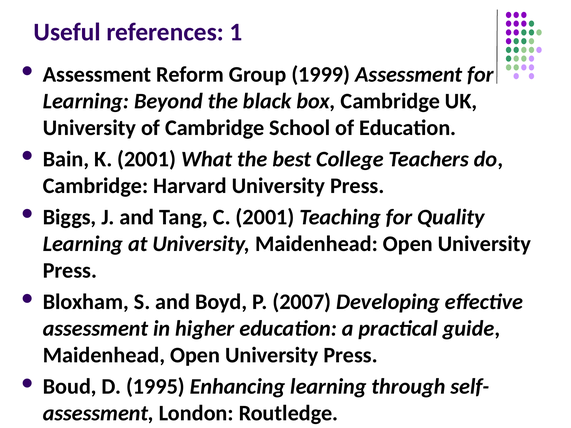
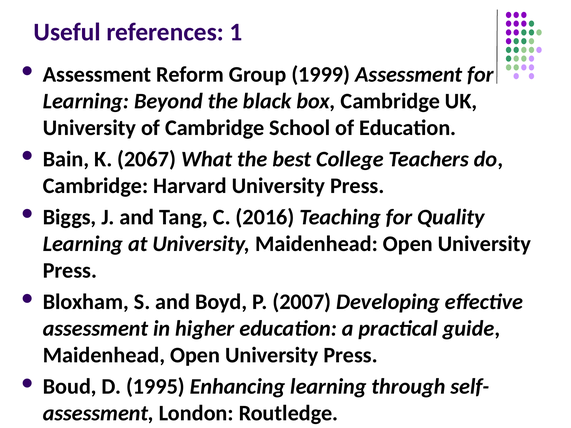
K 2001: 2001 -> 2067 (147, 159)
C 2001: 2001 -> 2016 (265, 217)
